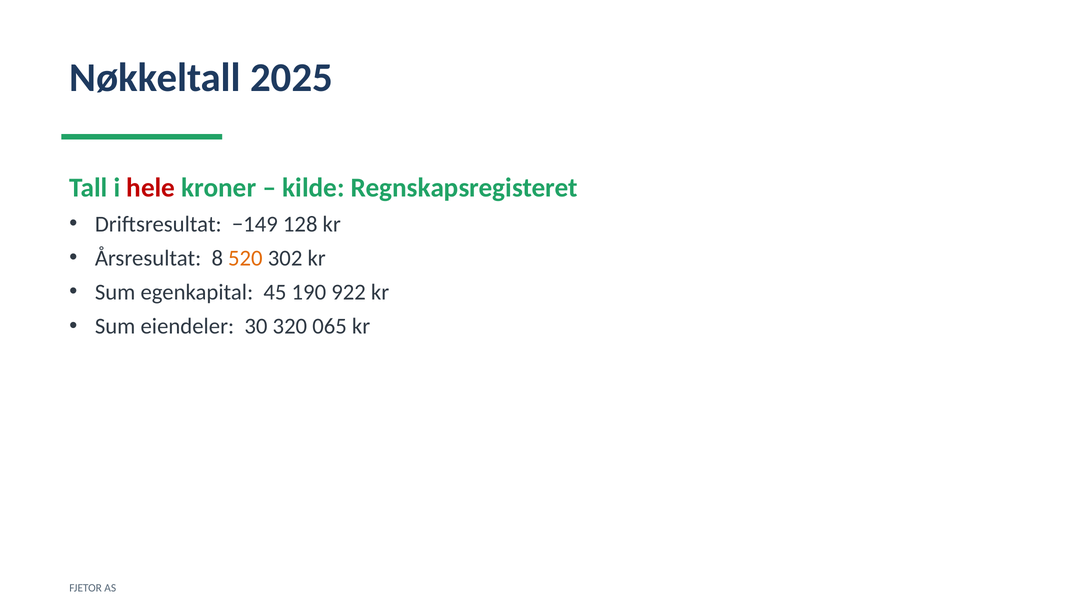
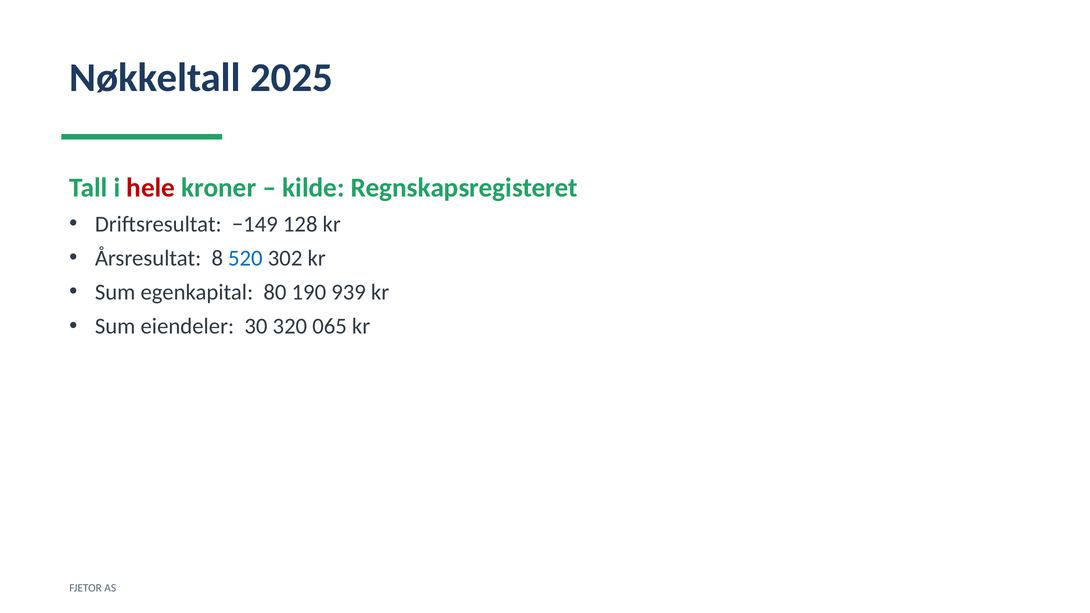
520 colour: orange -> blue (245, 258)
45: 45 -> 80 (275, 292)
922: 922 -> 939 (349, 292)
